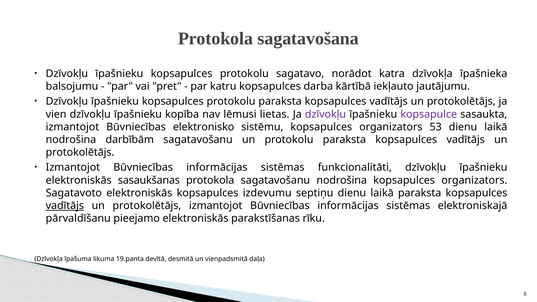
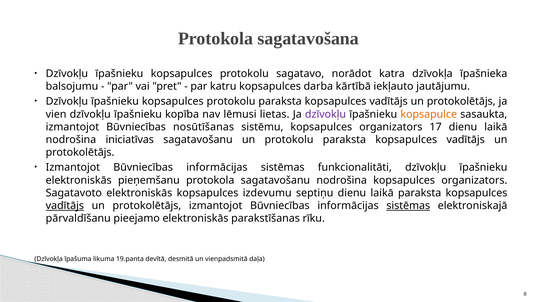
kopsapulce colour: purple -> orange (429, 114)
elektronisko: elektronisko -> nosūtīšanas (204, 127)
53: 53 -> 17 (436, 127)
darbībām: darbībām -> iniciatīvas (130, 140)
sasaukšanas: sasaukšanas -> pieņemšanu (149, 180)
sistēmas underline: none -> present (408, 206)
